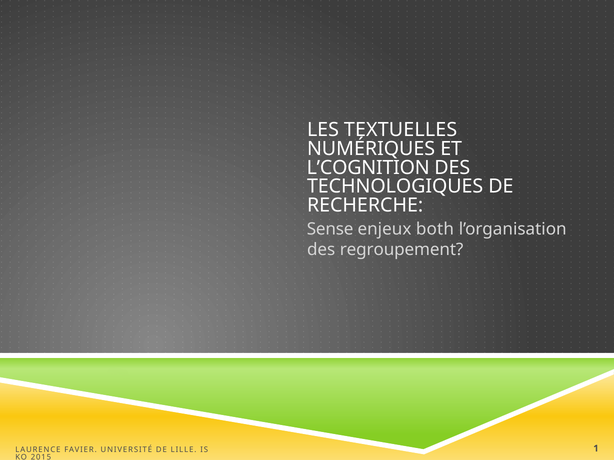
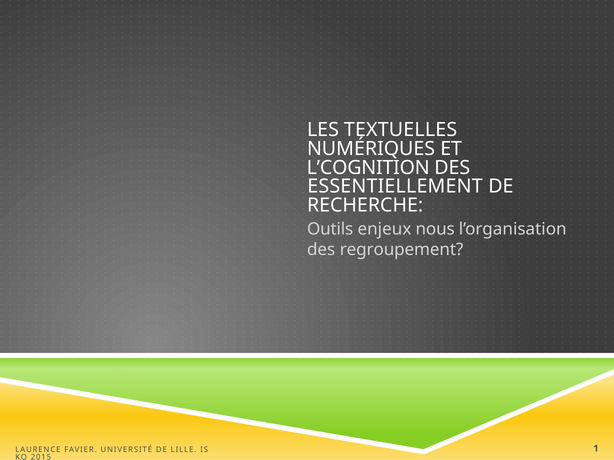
TECHNOLOGIQUES: TECHNOLOGIQUES -> ESSENTIELLEMENT (395, 187)
Sense: Sense -> Outils (330, 230)
both: both -> nous (435, 230)
